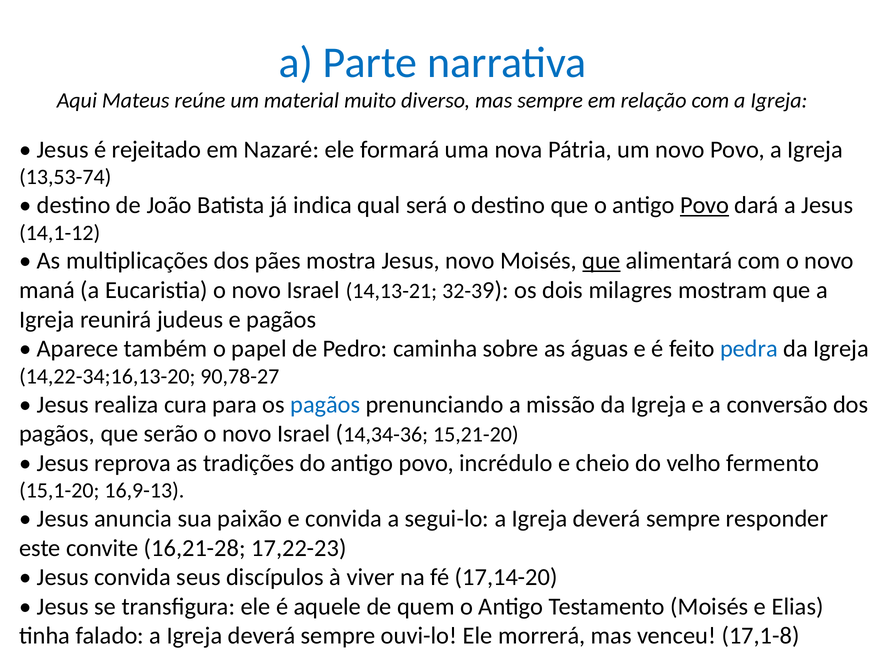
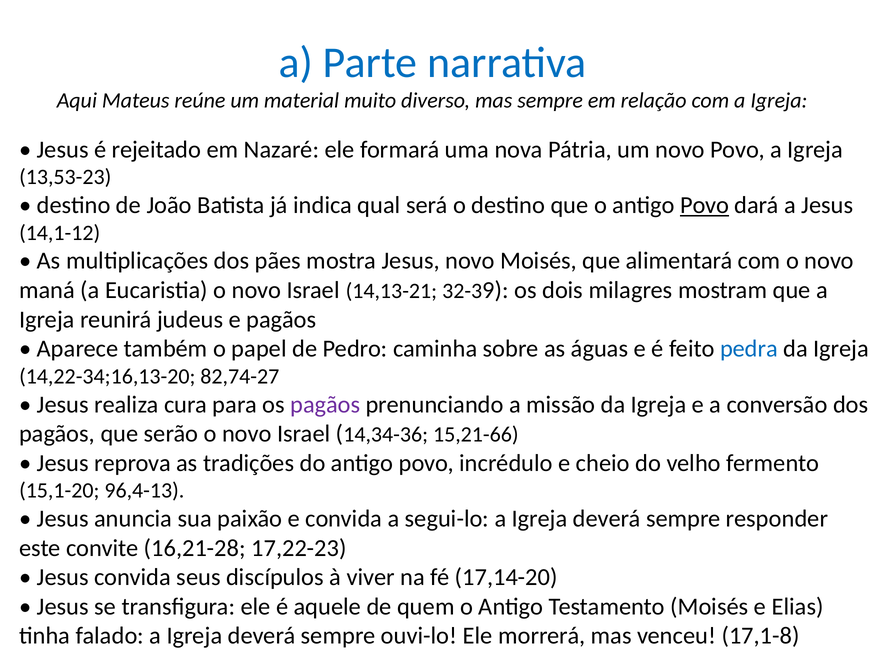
13,53-74: 13,53-74 -> 13,53-23 (65, 177)
que underline: present -> none (601, 261)
90,78-27: 90,78-27 -> 82,74-27 (240, 377)
pagãos colour: blue -> purple (325, 405)
15,21-20: 15,21-20 -> 15,21-66 (476, 435)
16,9-13: 16,9-13 -> 96,4-13 (144, 491)
